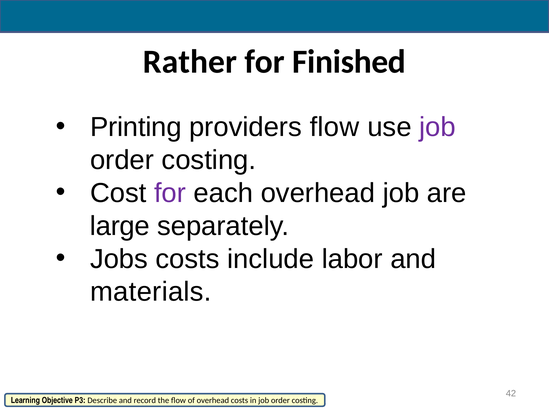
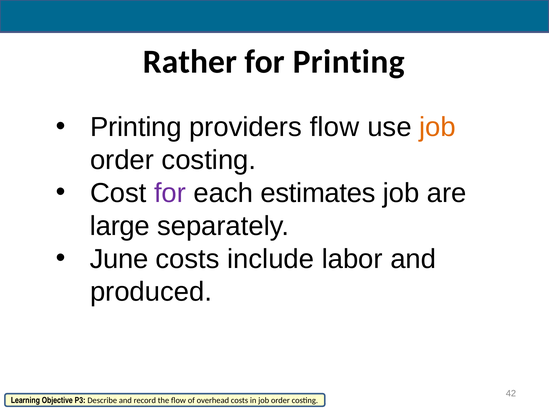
for Finished: Finished -> Printing (349, 62)
job colour: purple -> orange (438, 127)
each overhead: overhead -> estimates (318, 193)
Jobs: Jobs -> June (119, 259)
materials: materials -> produced (151, 292)
